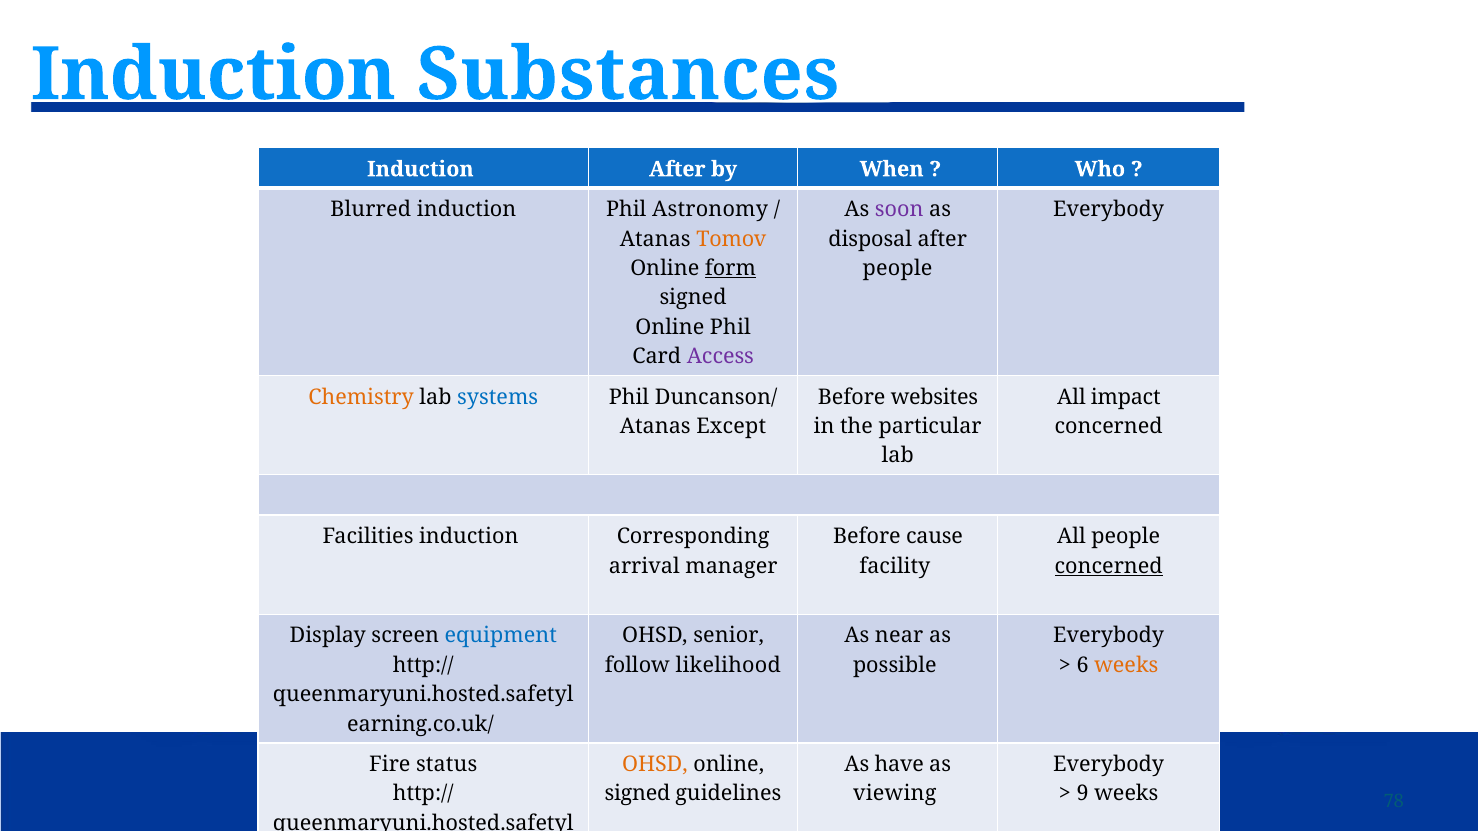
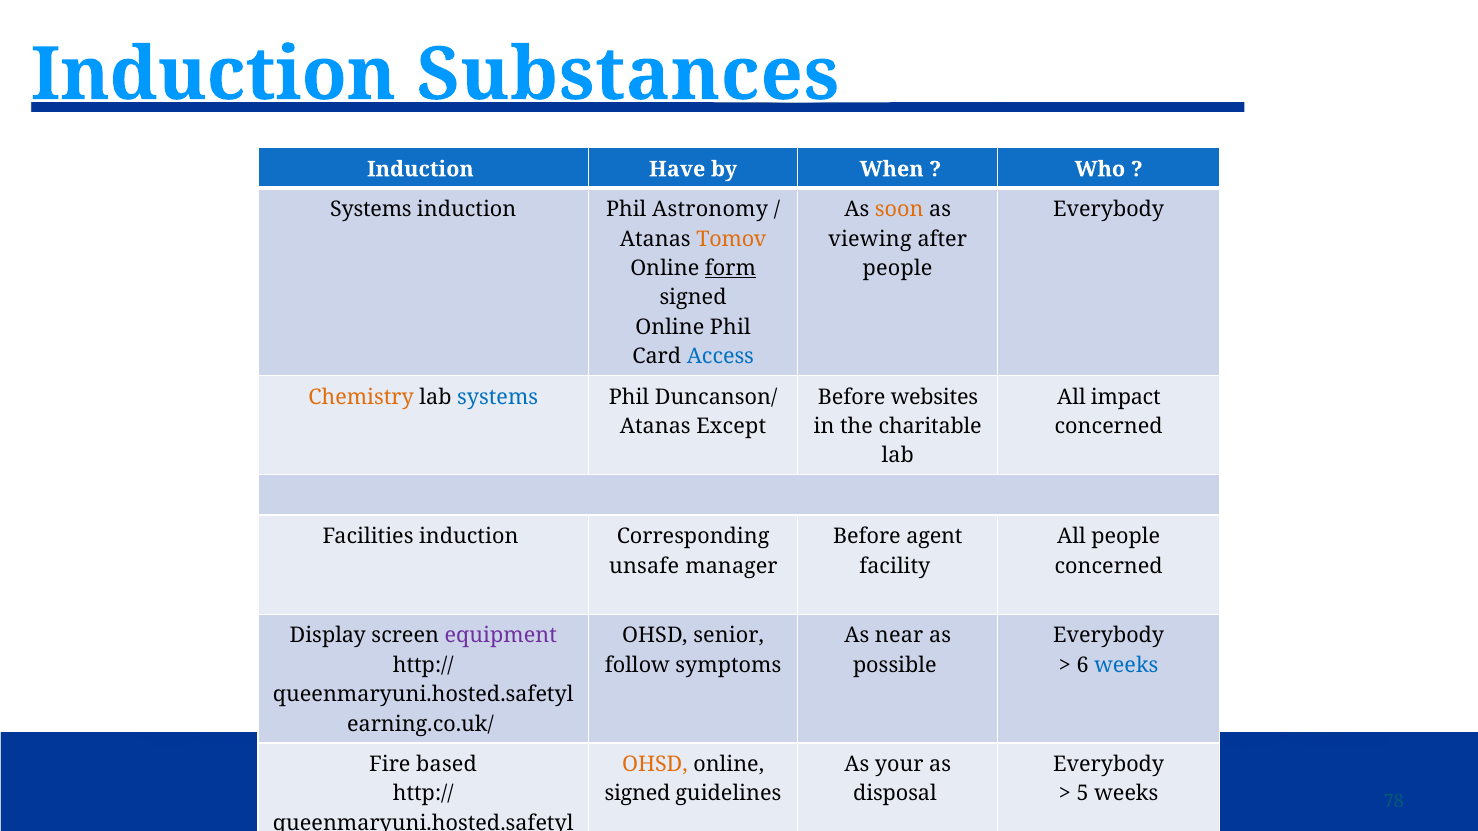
Induction After: After -> Have (677, 169)
Blurred: Blurred -> Systems (371, 210)
soon colour: purple -> orange (899, 210)
disposal: disposal -> viewing (870, 239)
Access colour: purple -> blue (720, 357)
particular: particular -> charitable (930, 427)
cause: cause -> agent (934, 537)
arrival: arrival -> unsafe (644, 566)
concerned underline: present -> none (1109, 566)
equipment colour: blue -> purple (501, 636)
likelihood: likelihood -> symptoms (728, 665)
weeks colour: orange -> blue (1126, 665)
status: status -> based (447, 765)
have: have -> your (899, 765)
viewing: viewing -> disposal (895, 794)
9: 9 -> 5 (1083, 794)
